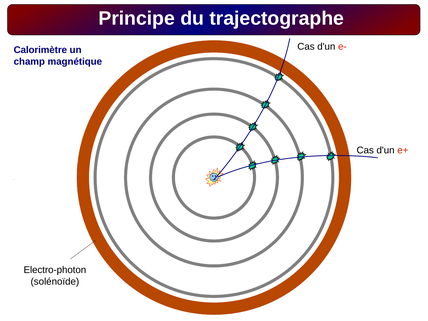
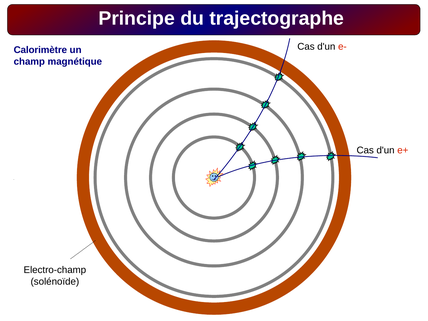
Electro-photon: Electro-photon -> Electro-champ (55, 270)
